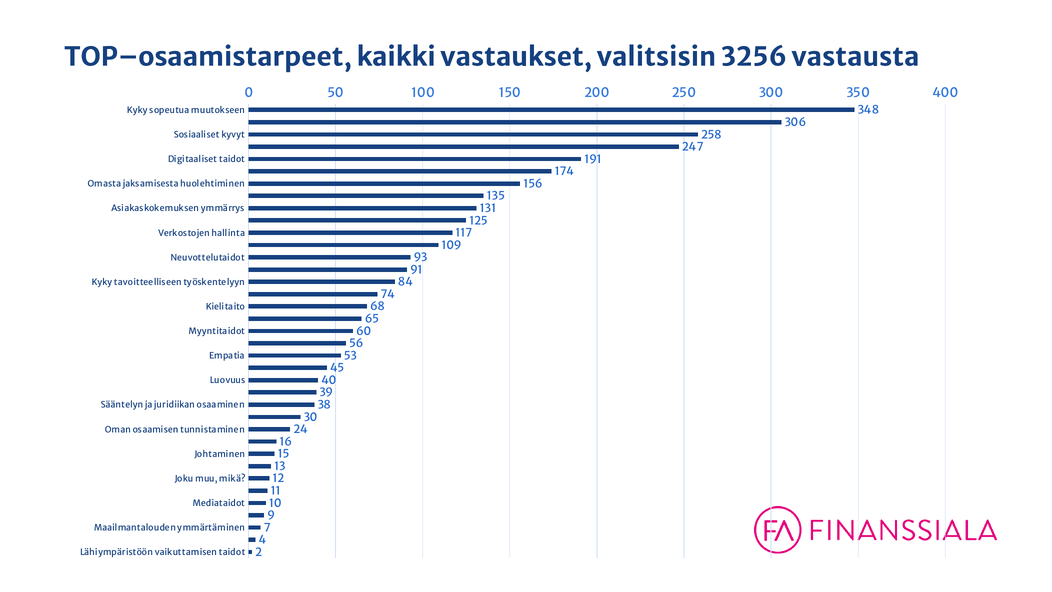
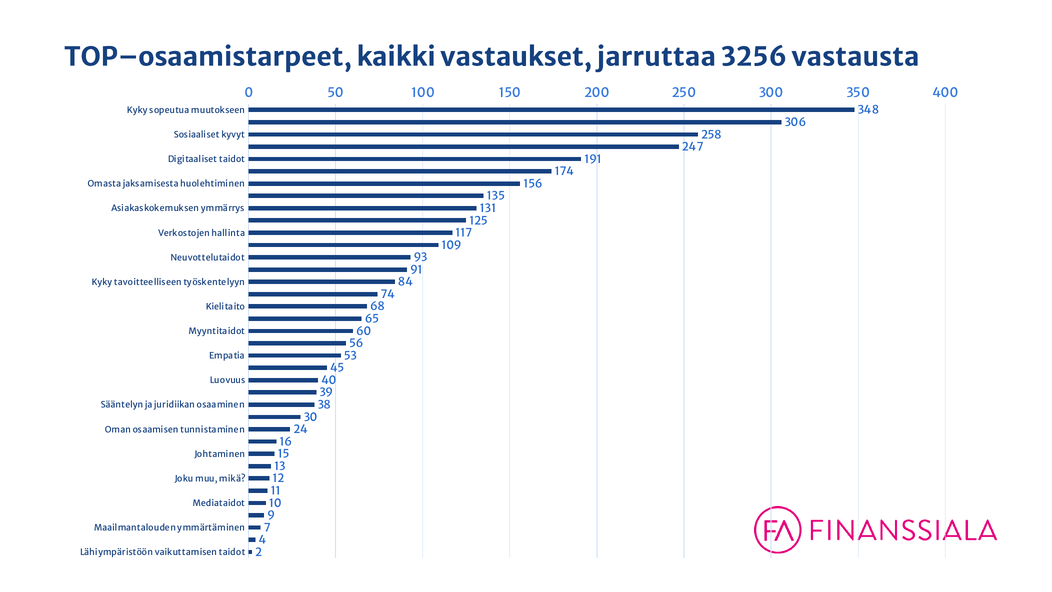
valitsisin: valitsisin -> jarruttaa (656, 57)
